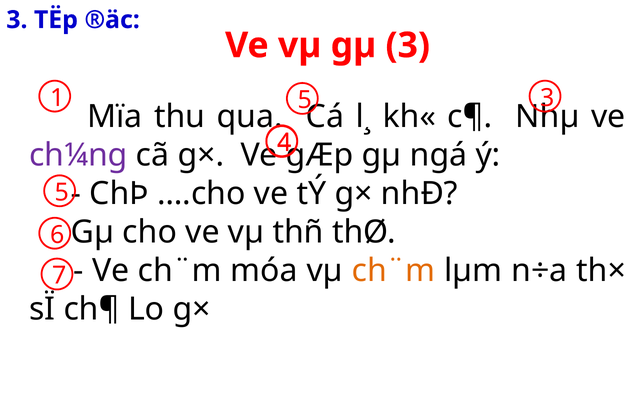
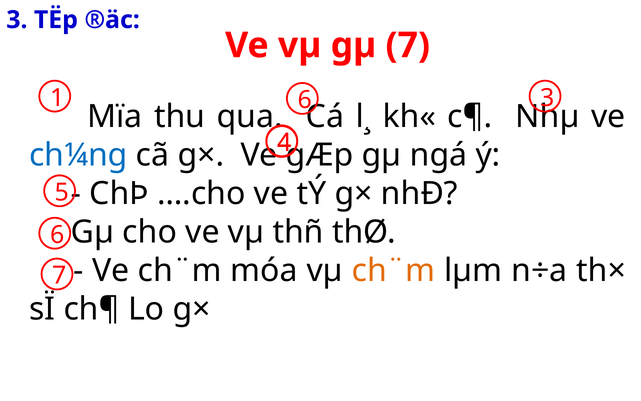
gµ 3: 3 -> 7 (408, 45)
1 5: 5 -> 6 (305, 100)
ch¼ng colour: purple -> blue (78, 155)
